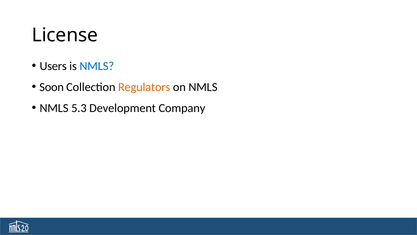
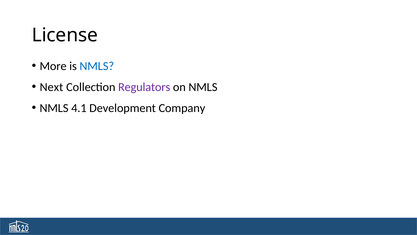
Users: Users -> More (53, 66)
Soon: Soon -> Next (51, 87)
Regulators colour: orange -> purple (144, 87)
5.3: 5.3 -> 4.1 (79, 108)
